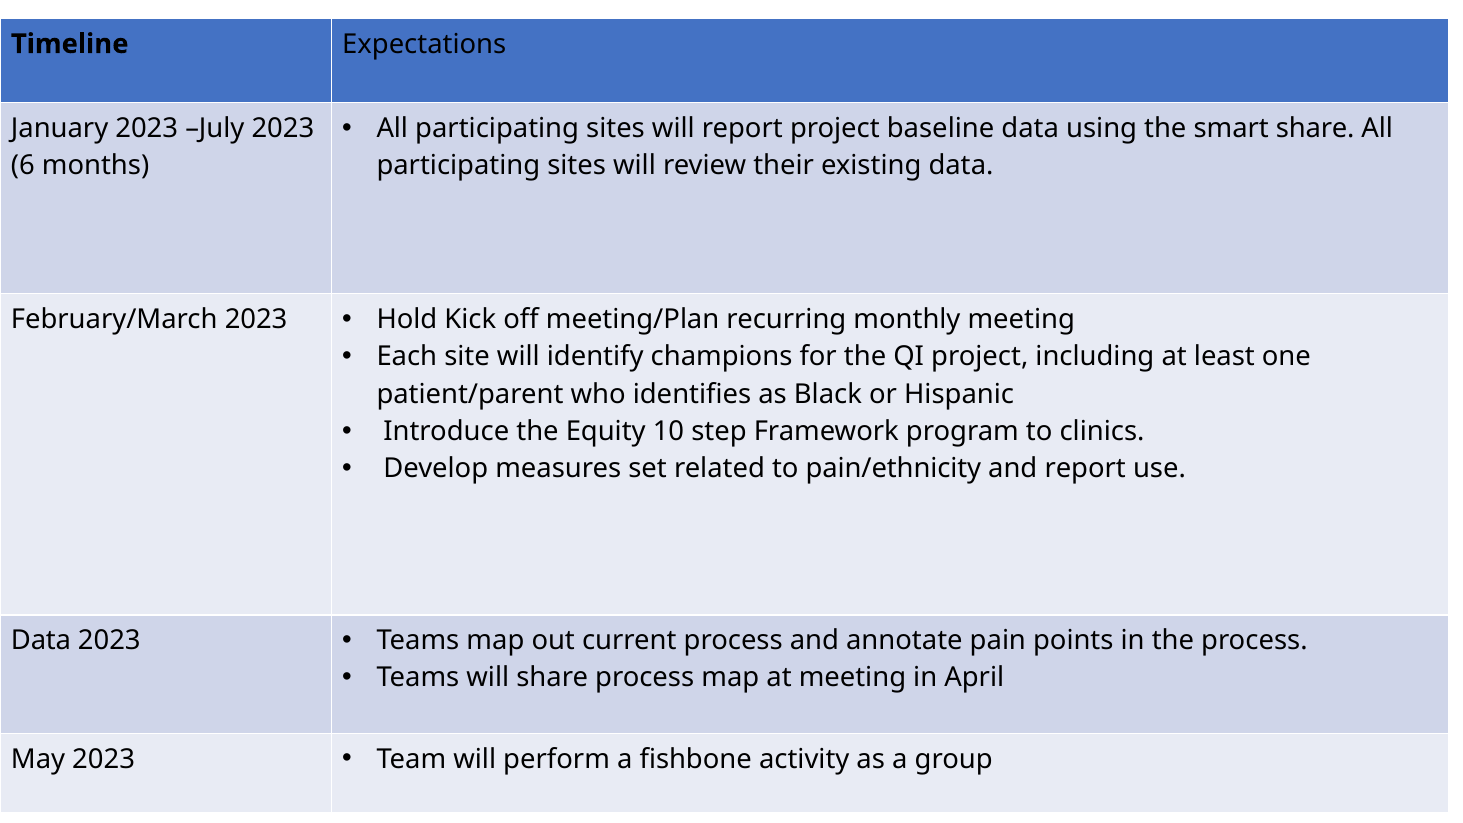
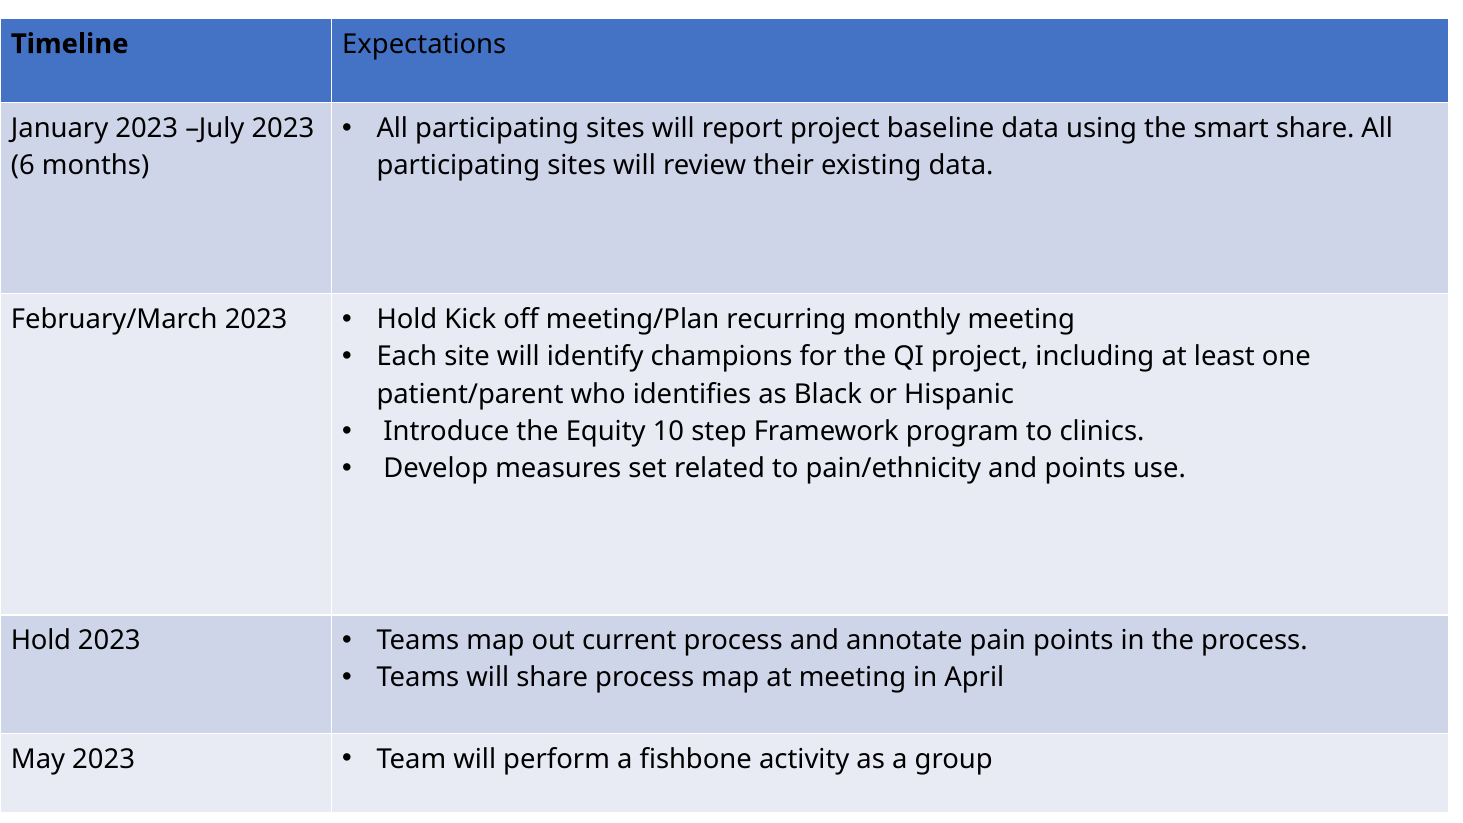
and report: report -> points (1085, 469)
Data: Data -> Hold (41, 641)
